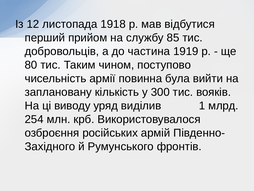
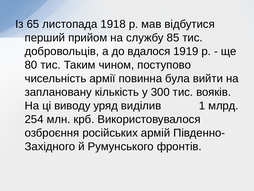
12: 12 -> 65 (33, 24)
частина: частина -> вдалося (149, 51)
